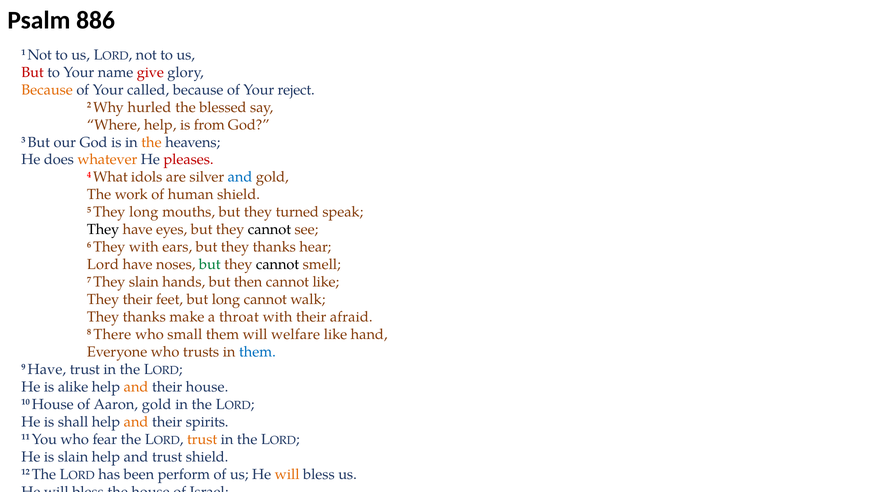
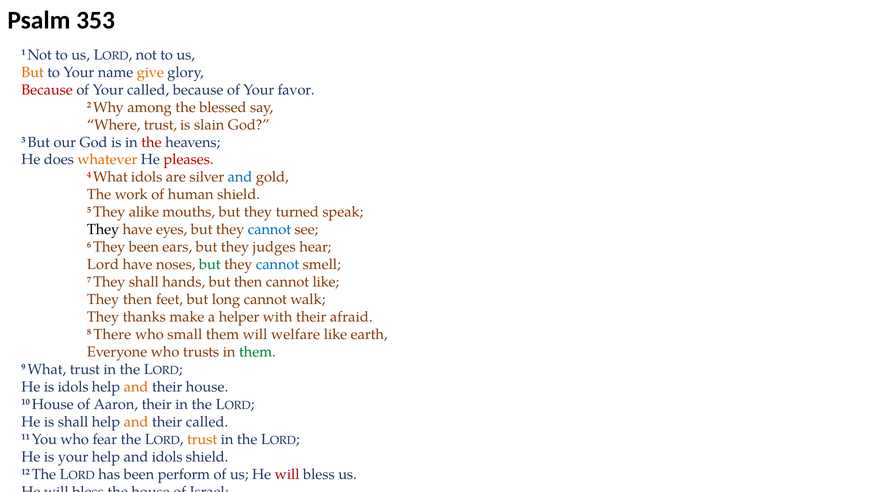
886: 886 -> 353 (96, 20)
But colour: red -> orange (33, 72)
give colour: red -> orange (150, 72)
Because colour: orange -> red (47, 90)
reject: reject -> favor (296, 90)
hurled: hurled -> among (150, 107)
Where help: help -> trust (160, 125)
is from: from -> slain (209, 125)
the colour: orange -> red (151, 142)
They long: long -> alike (144, 212)
cannot colour: black -> blue (269, 230)
They with: with -> been (144, 247)
but they thanks: thanks -> judges (274, 247)
cannot colour: black -> blue (278, 265)
They slain: slain -> shall (144, 282)
They their: their -> then (138, 300)
throat: throat -> helper (239, 317)
like hand: hand -> earth (369, 335)
them colour: blue -> green (257, 352)
9 Have: Have -> What (47, 370)
is alike: alike -> idols (73, 387)
Aaron gold: gold -> their (157, 405)
their spirits: spirits -> called (207, 422)
is slain: slain -> your (73, 457)
and trust: trust -> idols (167, 457)
will colour: orange -> red (287, 475)
